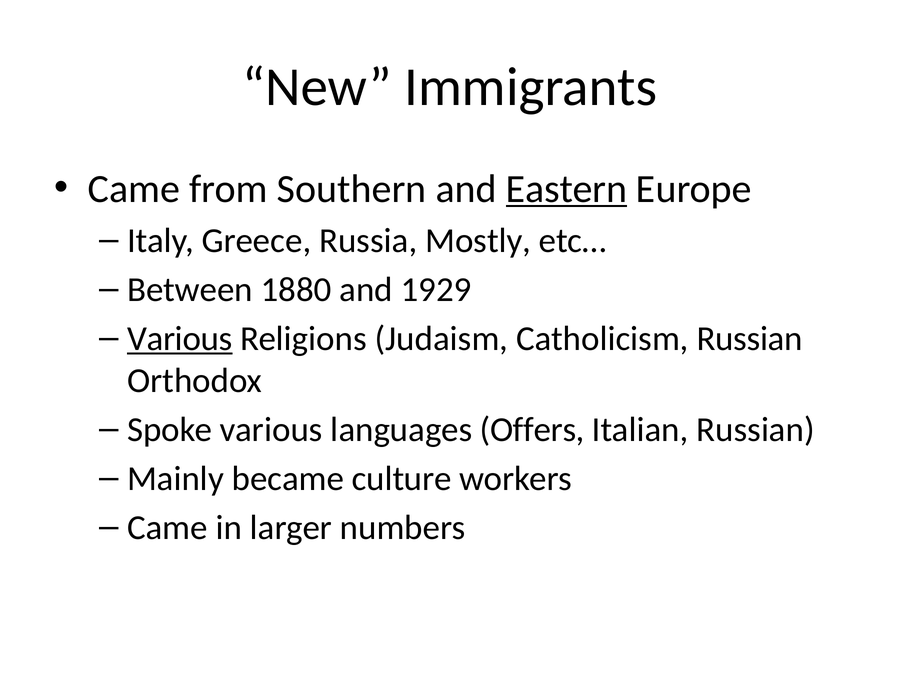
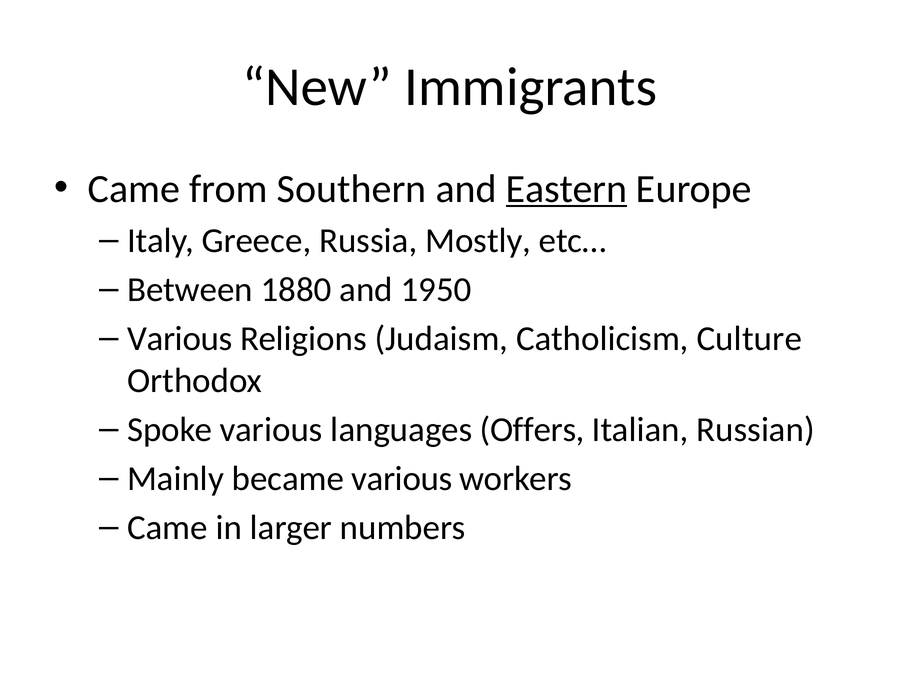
1929: 1929 -> 1950 (436, 290)
Various underline: present -> none (180, 339)
Catholicism Russian: Russian -> Culture (749, 339)
became culture: culture -> various (402, 479)
